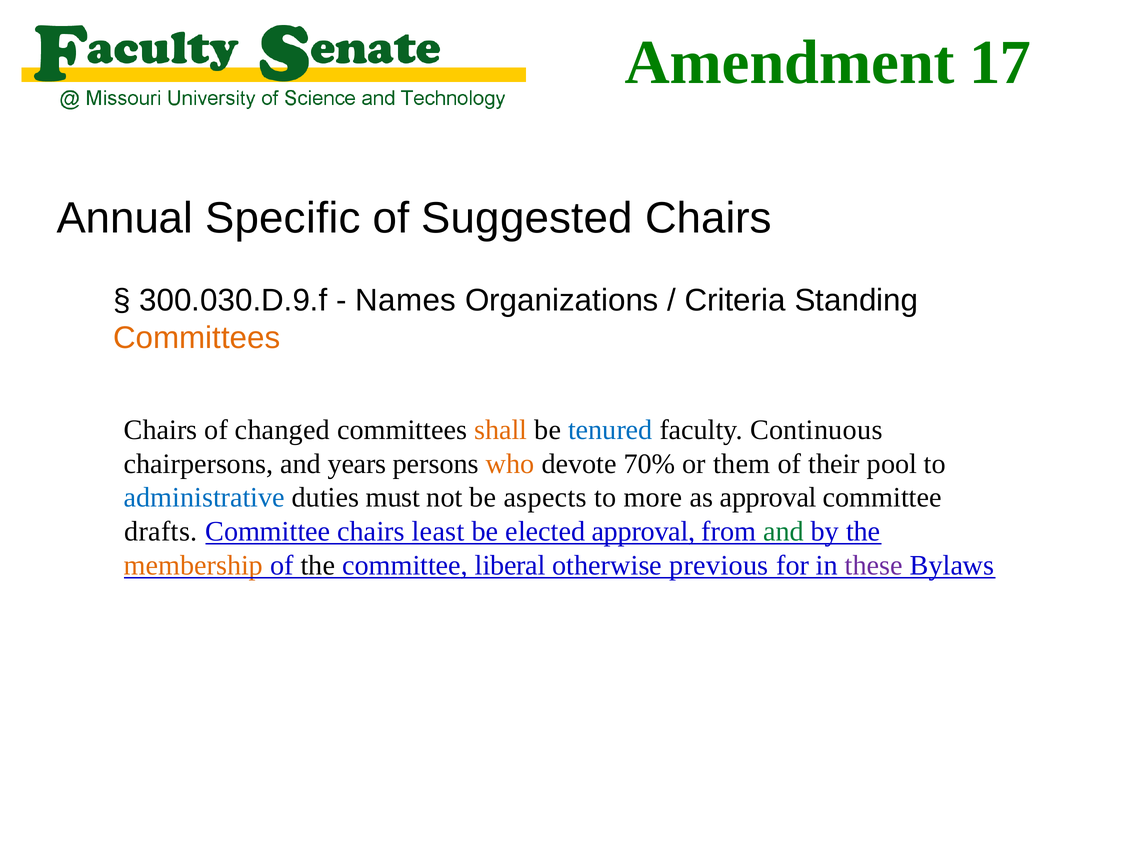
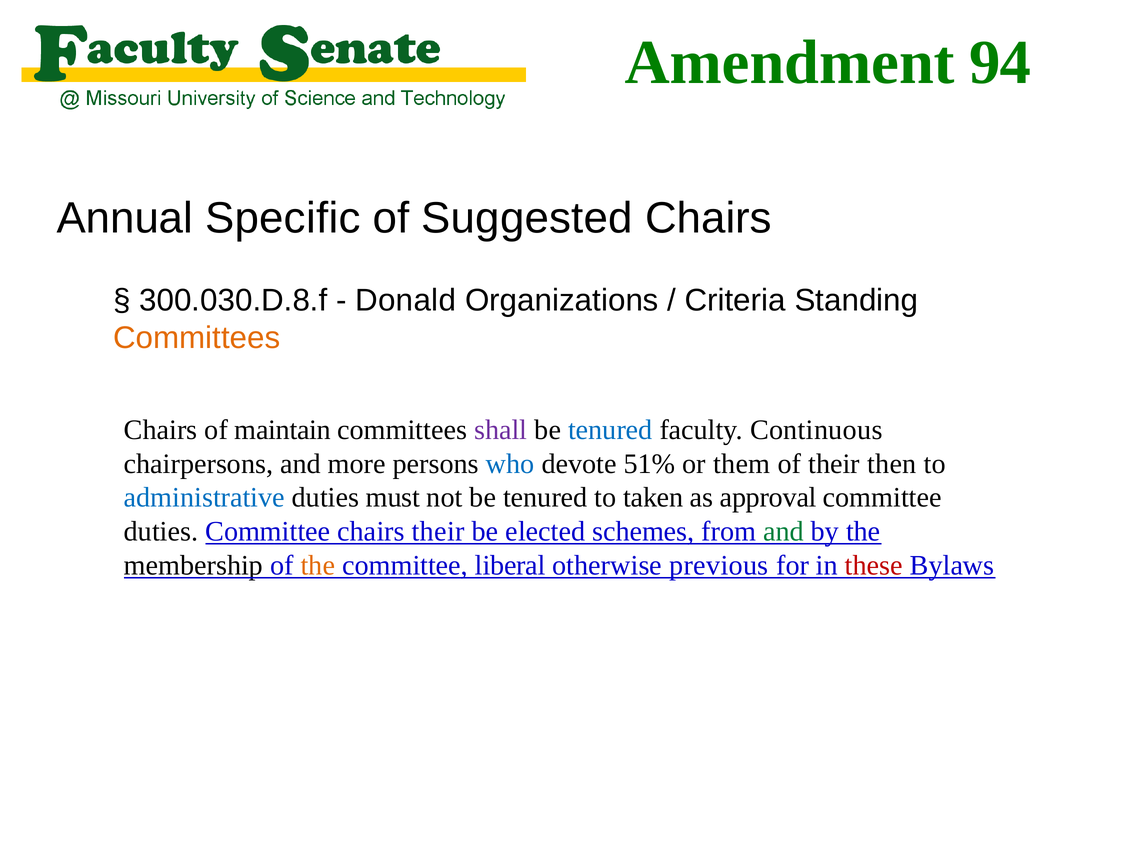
17: 17 -> 94 (1000, 62)
300.030.D.9.f: 300.030.D.9.f -> 300.030.D.8.f (233, 300)
Names: Names -> Donald (406, 300)
changed: changed -> maintain (283, 430)
shall colour: orange -> purple (501, 430)
years: years -> more (357, 464)
who colour: orange -> blue (510, 464)
70%: 70% -> 51% (649, 464)
pool: pool -> then (892, 464)
not be aspects: aspects -> tenured (545, 498)
more: more -> taken (653, 498)
drafts: drafts -> duties (161, 532)
chairs least: least -> their (438, 532)
elected approval: approval -> schemes (643, 532)
membership colour: orange -> black (193, 565)
the colour: black -> orange (318, 565)
these colour: purple -> red (874, 565)
